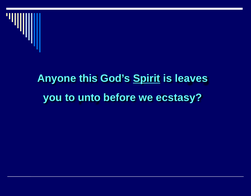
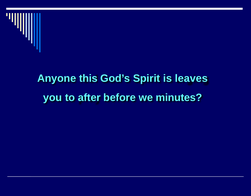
Spirit underline: present -> none (147, 78)
unto: unto -> after (89, 97)
ecstasy: ecstasy -> minutes (179, 97)
